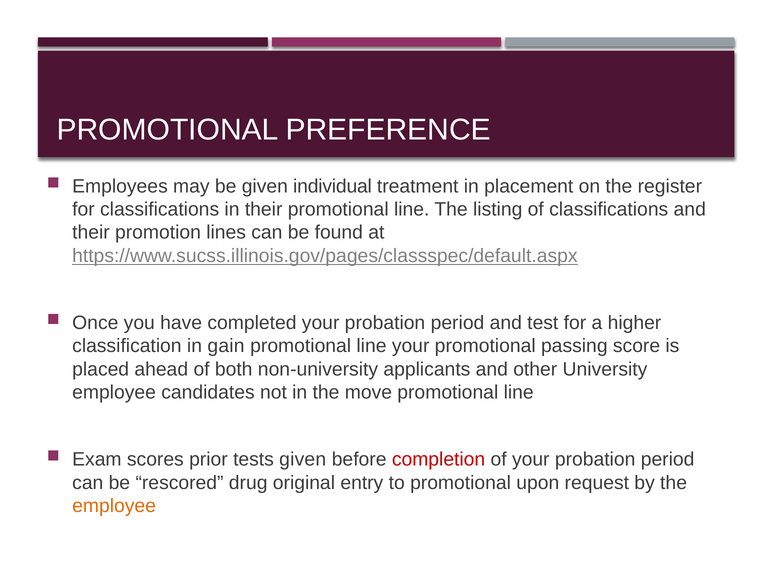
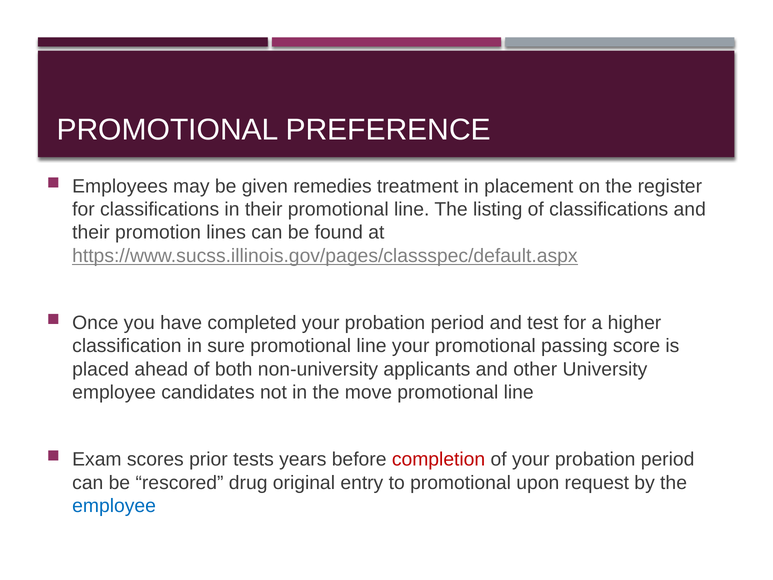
individual: individual -> remedies (332, 186)
gain: gain -> sure (226, 346)
tests given: given -> years (303, 459)
employee colour: orange -> blue (114, 506)
